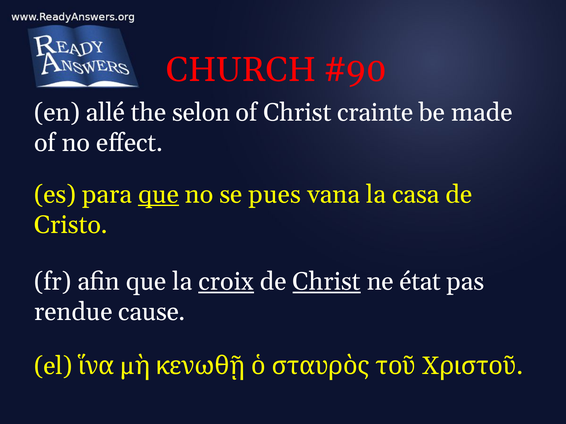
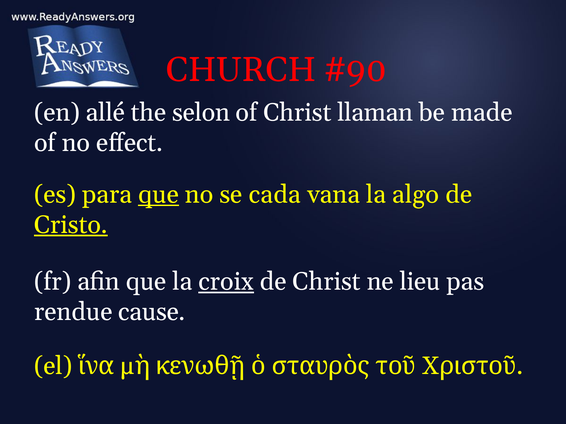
crainte: crainte -> llaman (375, 113)
pues: pues -> cada (275, 195)
casa: casa -> algo (416, 195)
Cristo underline: none -> present (71, 225)
Christ underline: present -> none (327, 282)
état: état -> lieu (420, 282)
